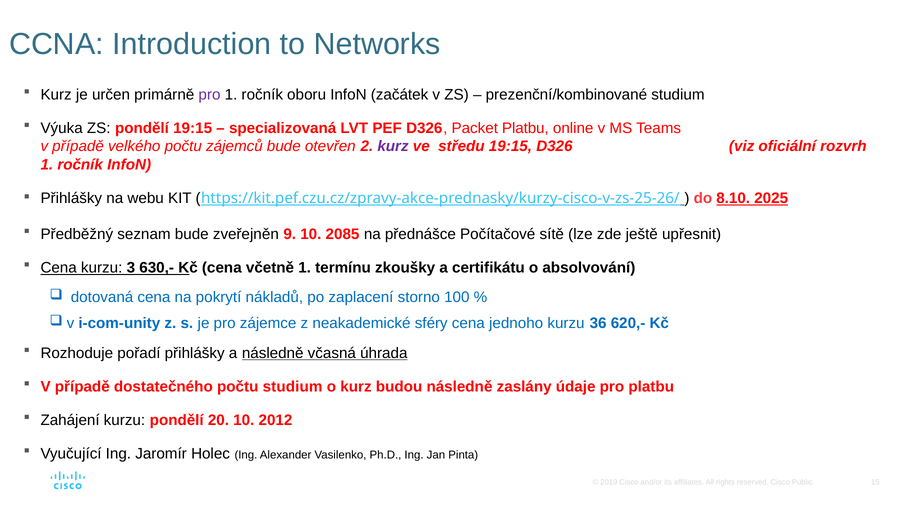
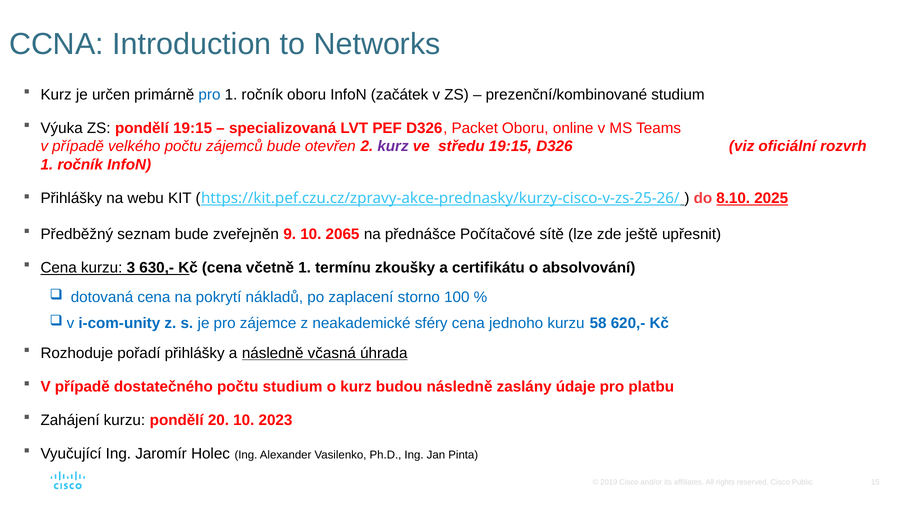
pro colour: purple -> blue (209, 95)
Packet Platbu: Platbu -> Oboru (525, 128)
2085: 2085 -> 2065 (343, 234)
36: 36 -> 58 (598, 323)
2012: 2012 -> 2023 (275, 420)
